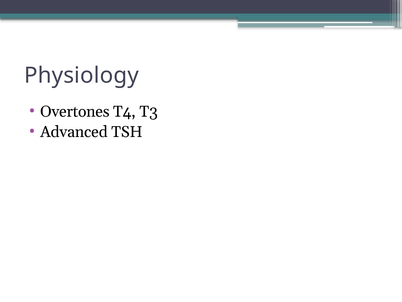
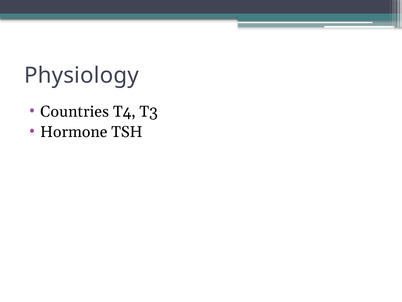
Overtones: Overtones -> Countries (75, 111)
Advanced: Advanced -> Hormone (74, 132)
